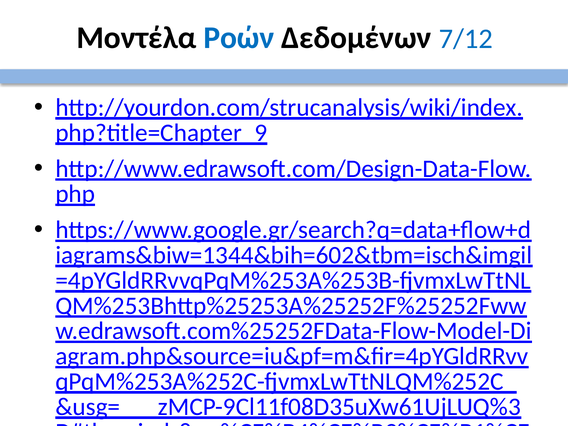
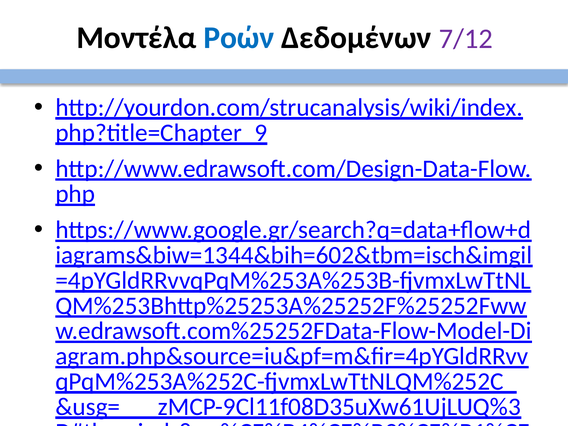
7/12 colour: blue -> purple (466, 39)
